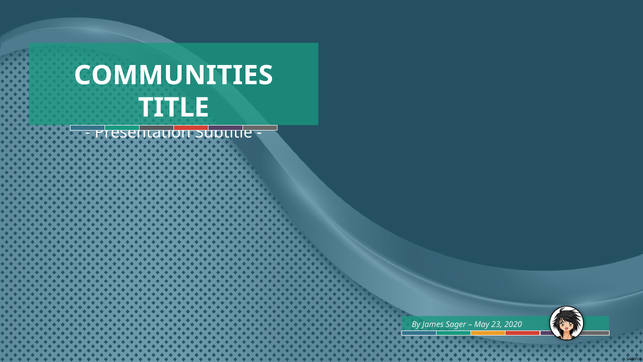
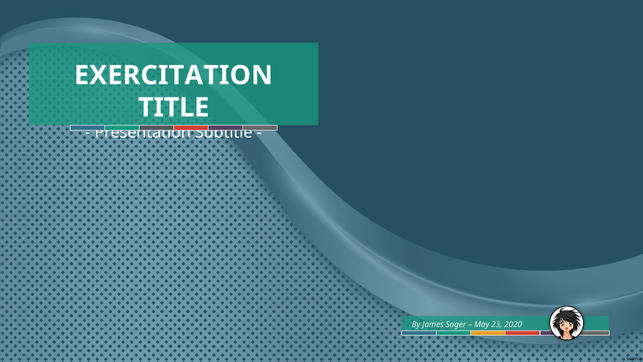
COMMUNITIES: COMMUNITIES -> EXERCITATION (173, 75)
